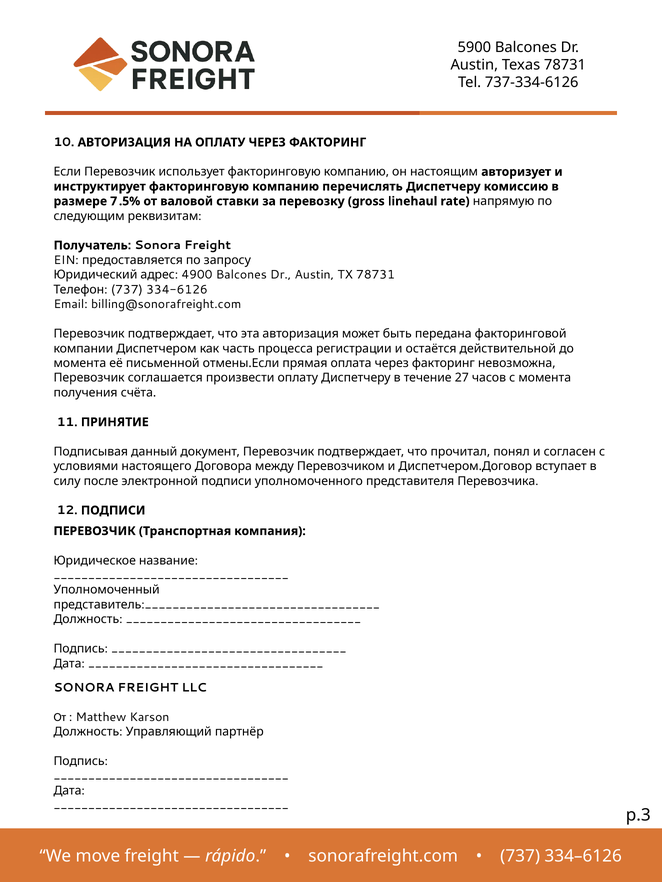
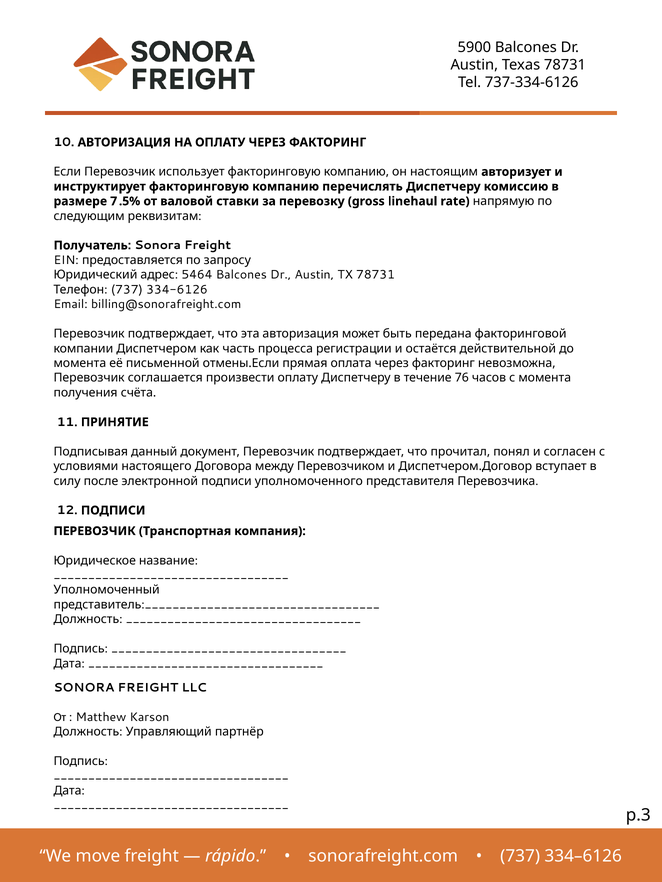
4900: 4900 -> 5464 (197, 275)
27: 27 -> 76 (462, 378)
